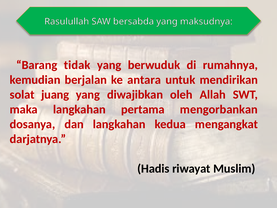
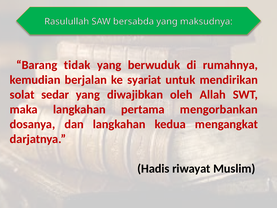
antara: antara -> syariat (144, 80)
juang: juang -> sedar (55, 95)
